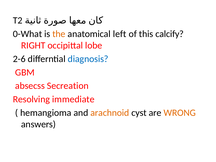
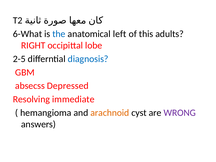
0-What: 0-What -> 6-What (28, 34)
the colour: orange -> blue (59, 34)
calcify: calcify -> adults (170, 34)
2-6: 2-6 -> 2-5 (19, 59)
Secreation: Secreation -> Depressed (68, 86)
WRONG colour: orange -> purple (180, 113)
